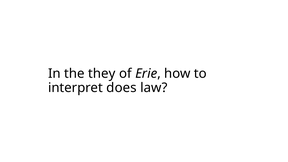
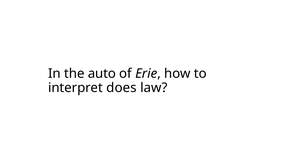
they: they -> auto (102, 73)
